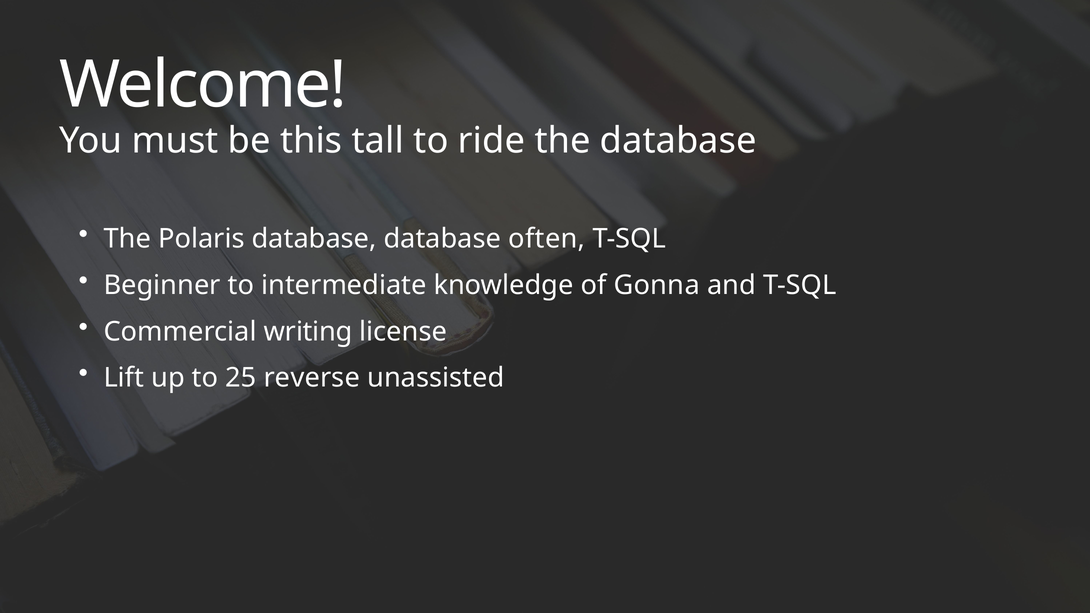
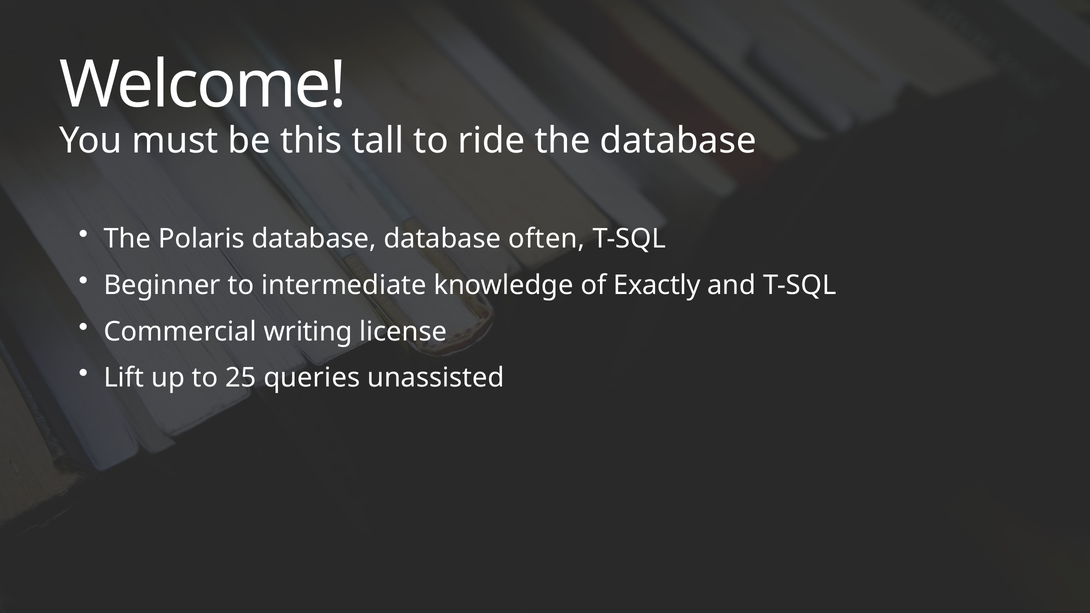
Gonna: Gonna -> Exactly (657, 285)
reverse: reverse -> queries (312, 378)
